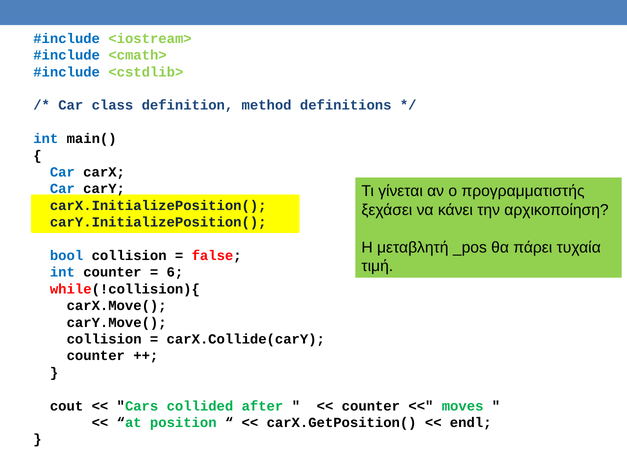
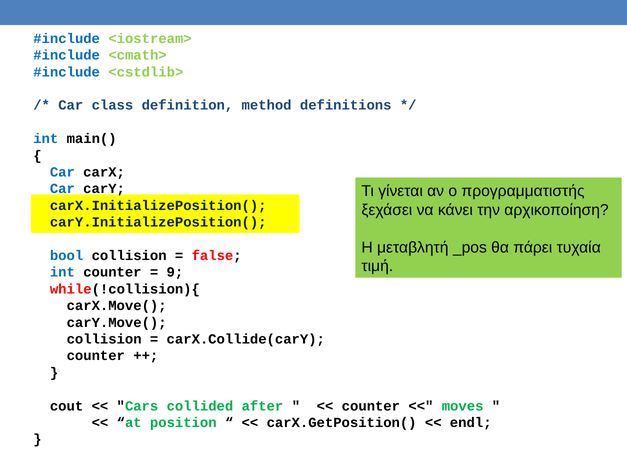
6: 6 -> 9 (175, 272)
